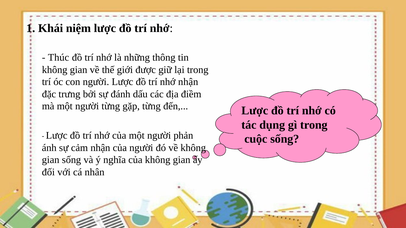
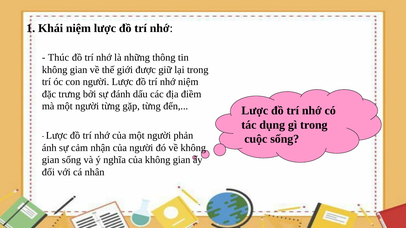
nhớ nhận: nhận -> niệm (188, 82)
